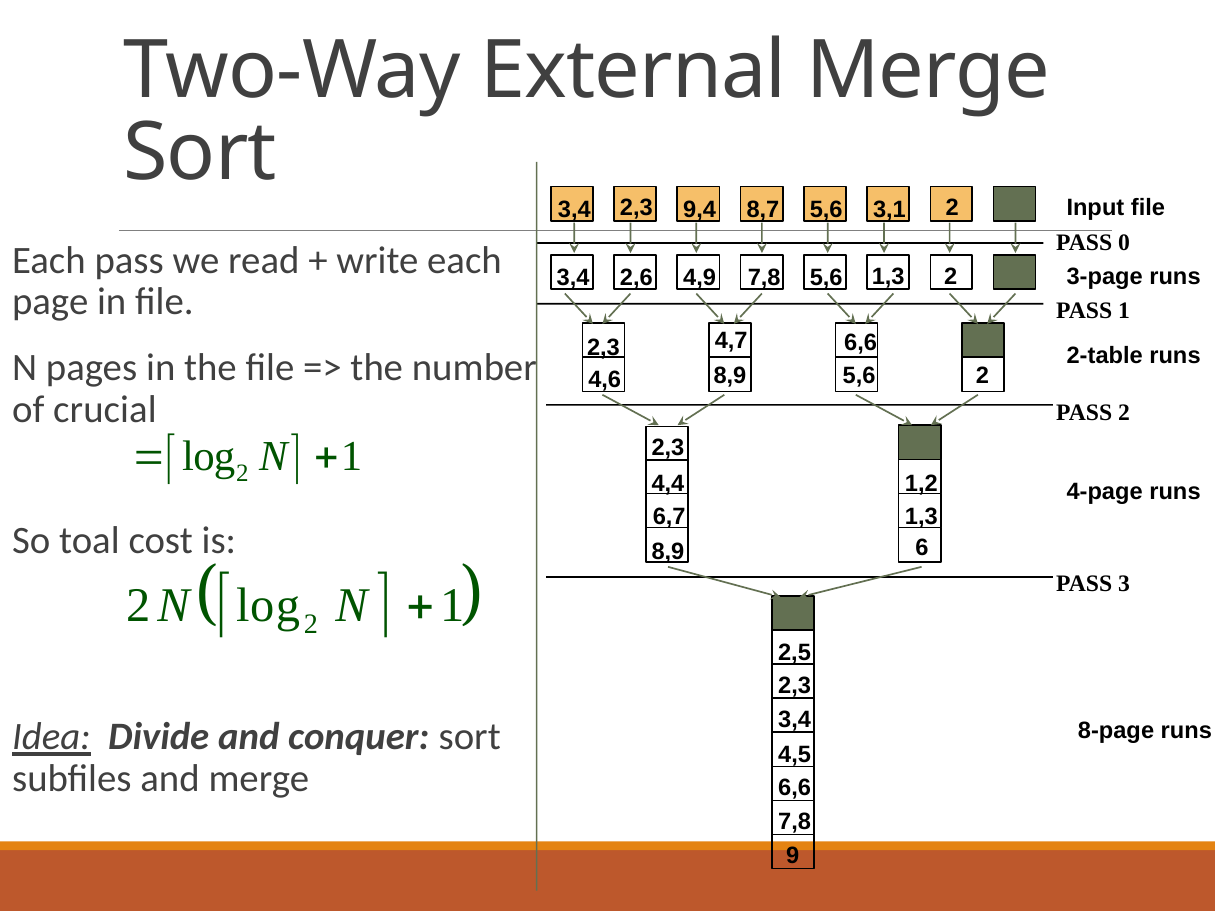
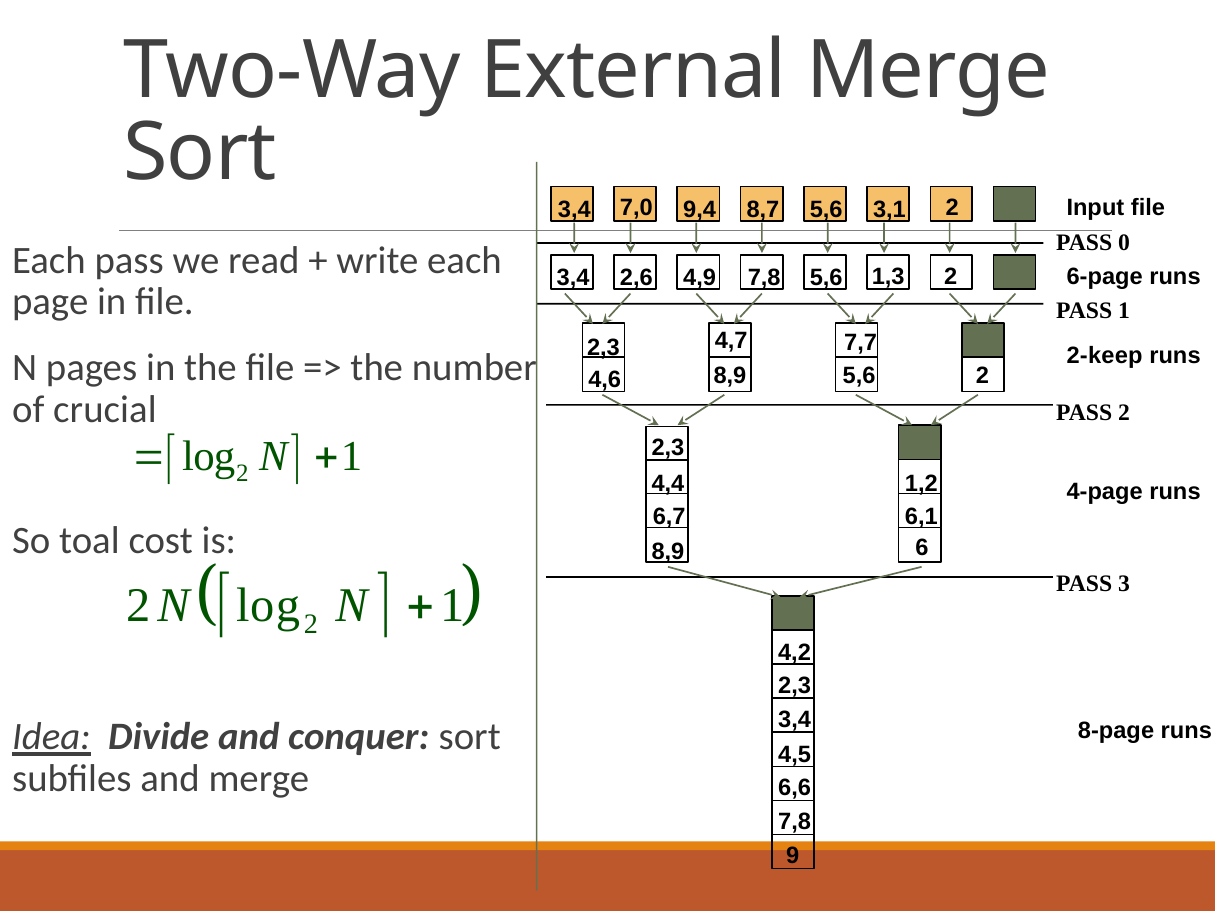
3,4 2,3: 2,3 -> 7,0 (636, 208)
3-page: 3-page -> 6-page (1105, 276)
6,6: 6,6 -> 7,7 (861, 343)
2-table: 2-table -> 2-keep (1105, 356)
1,3: 1,3 -> 6,1 (921, 517)
2,5: 2,5 -> 4,2 (795, 653)
